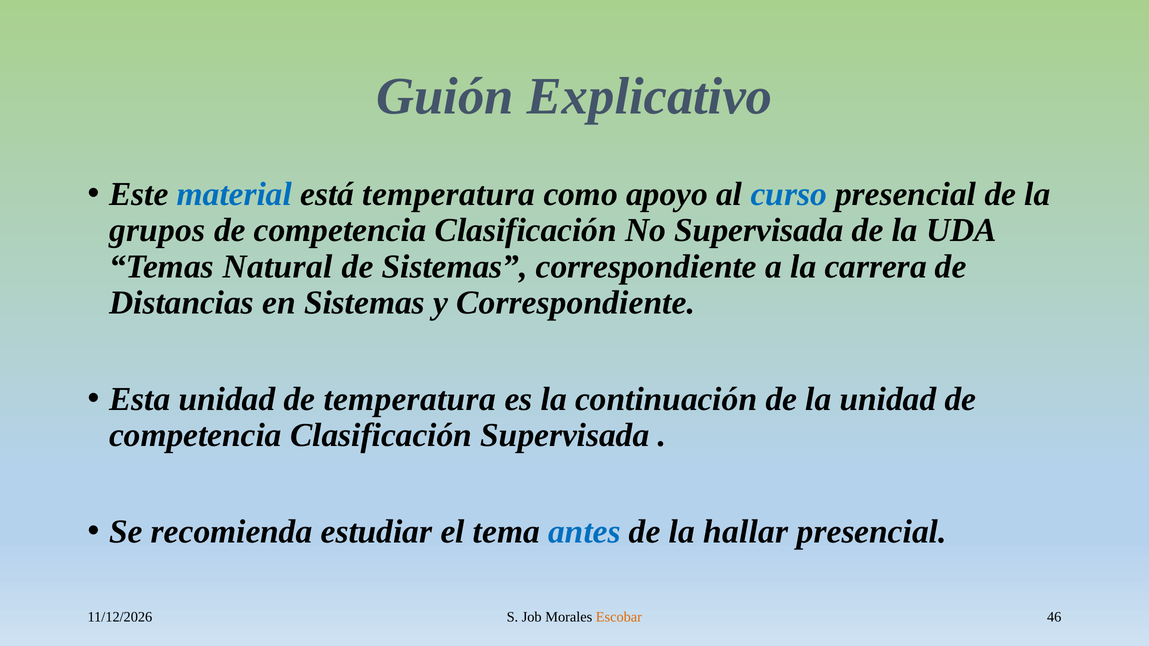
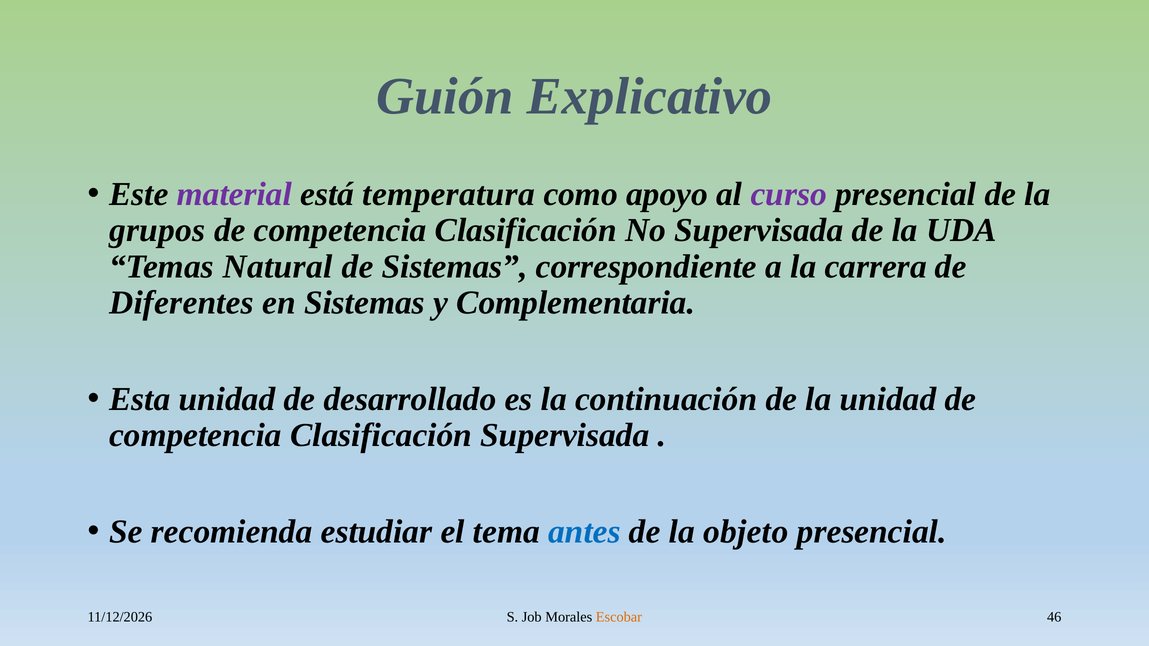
material colour: blue -> purple (234, 194)
curso colour: blue -> purple (789, 194)
Distancias: Distancias -> Diferentes (181, 303)
y Correspondiente: Correspondiente -> Complementaria (576, 303)
de temperatura: temperatura -> desarrollado (410, 399)
hallar: hallar -> objeto (746, 532)
